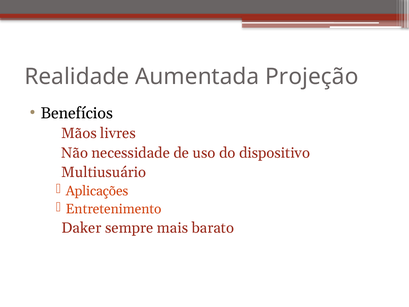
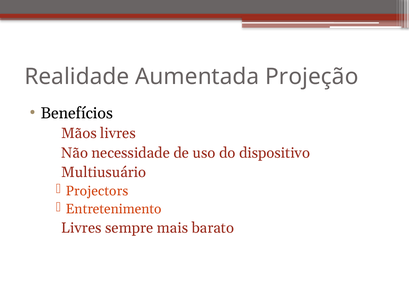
Aplicações: Aplicações -> Projectors (97, 191)
Daker: Daker -> Livres (81, 228)
